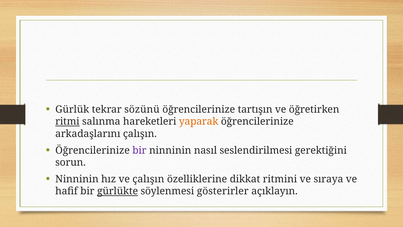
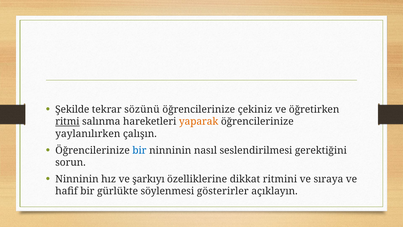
Gürlük: Gürlük -> Şekilde (72, 109)
tartışın: tartışın -> çekiniz (255, 109)
arkadaşlarını: arkadaşlarını -> yaylanılırken (88, 134)
bir colour: purple -> blue (139, 150)
ve çalışın: çalışın -> şarkıyı (148, 179)
gürlükte underline: present -> none (118, 191)
